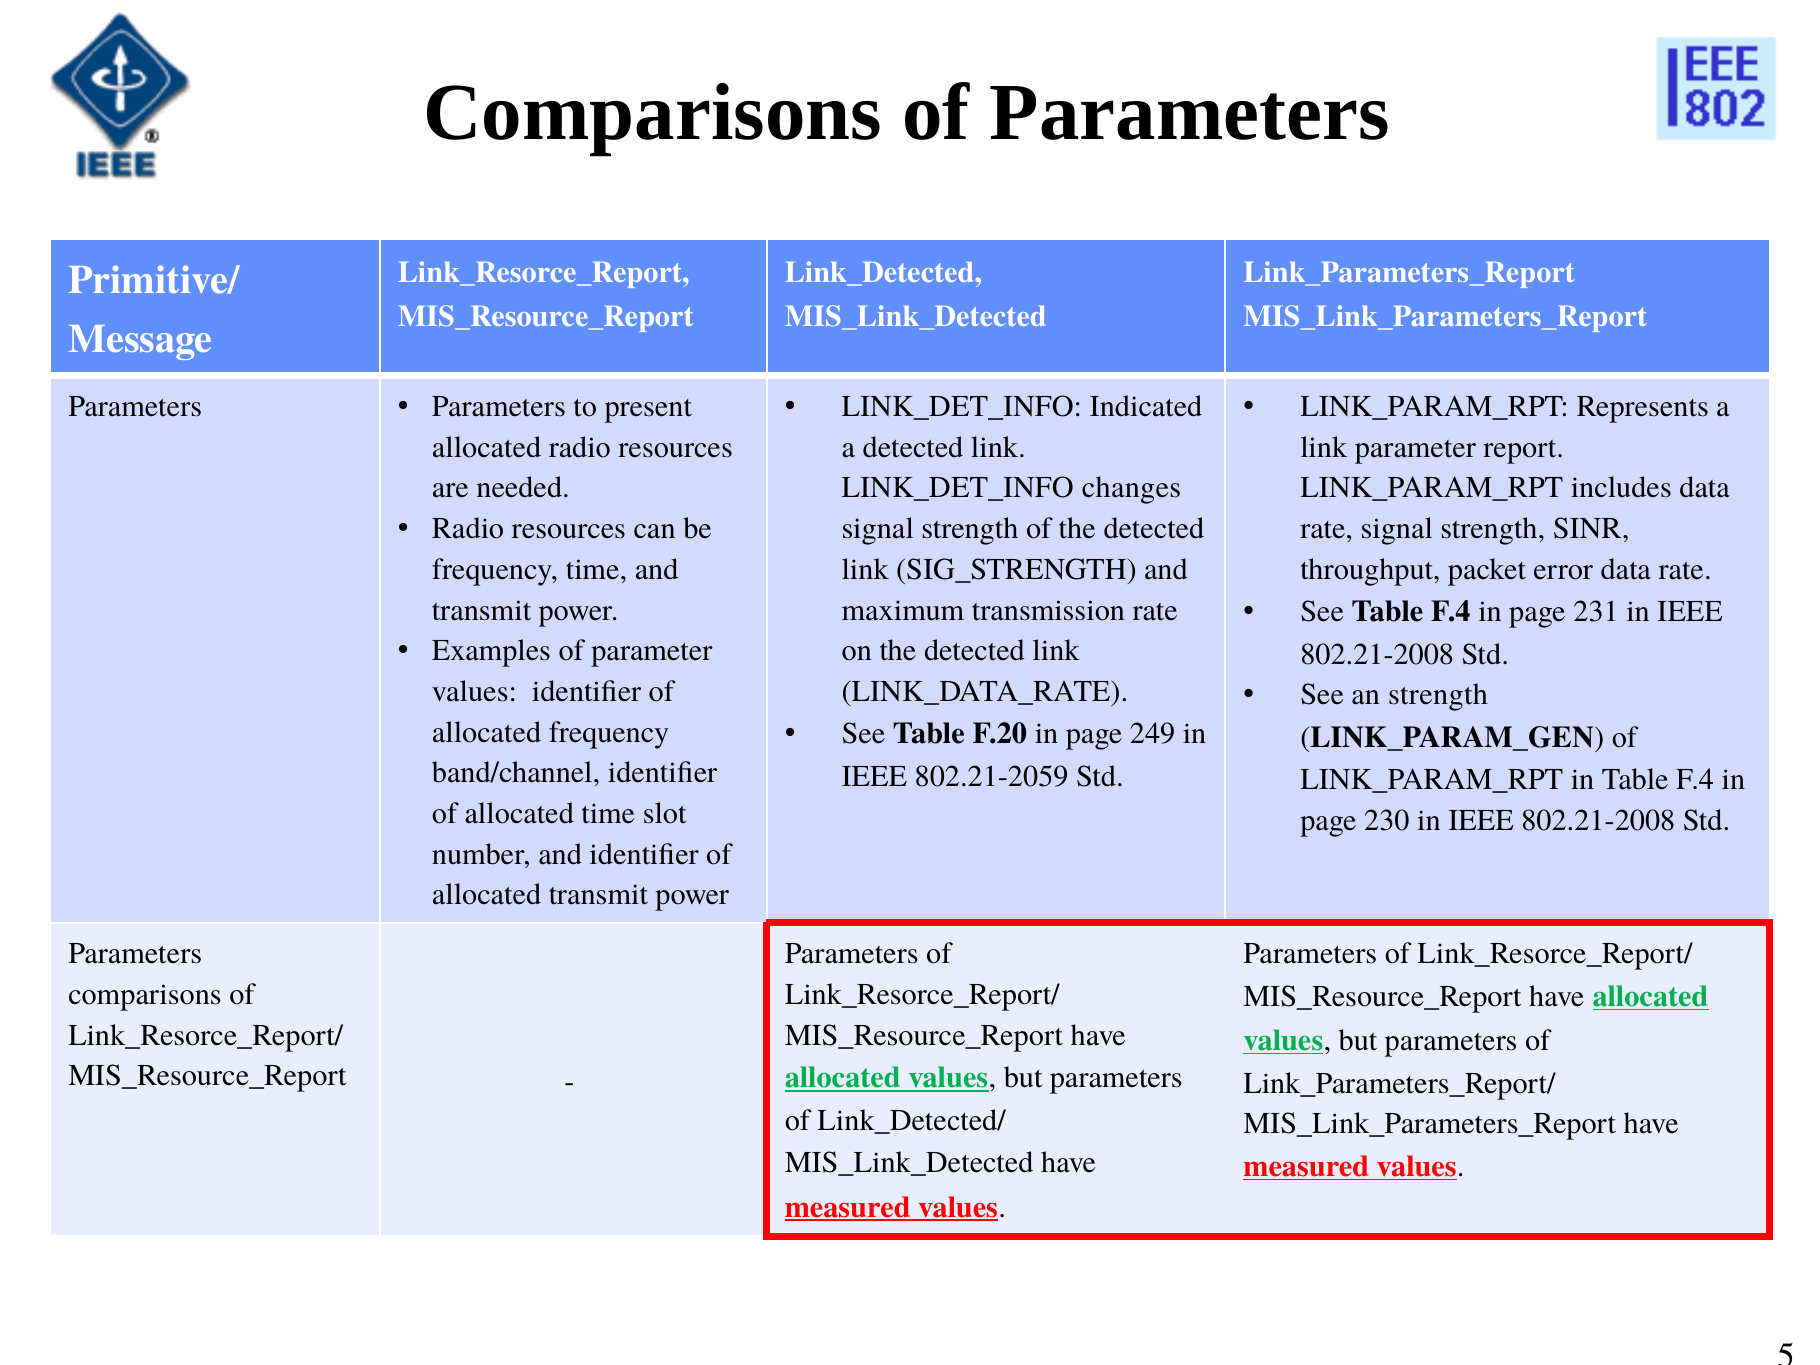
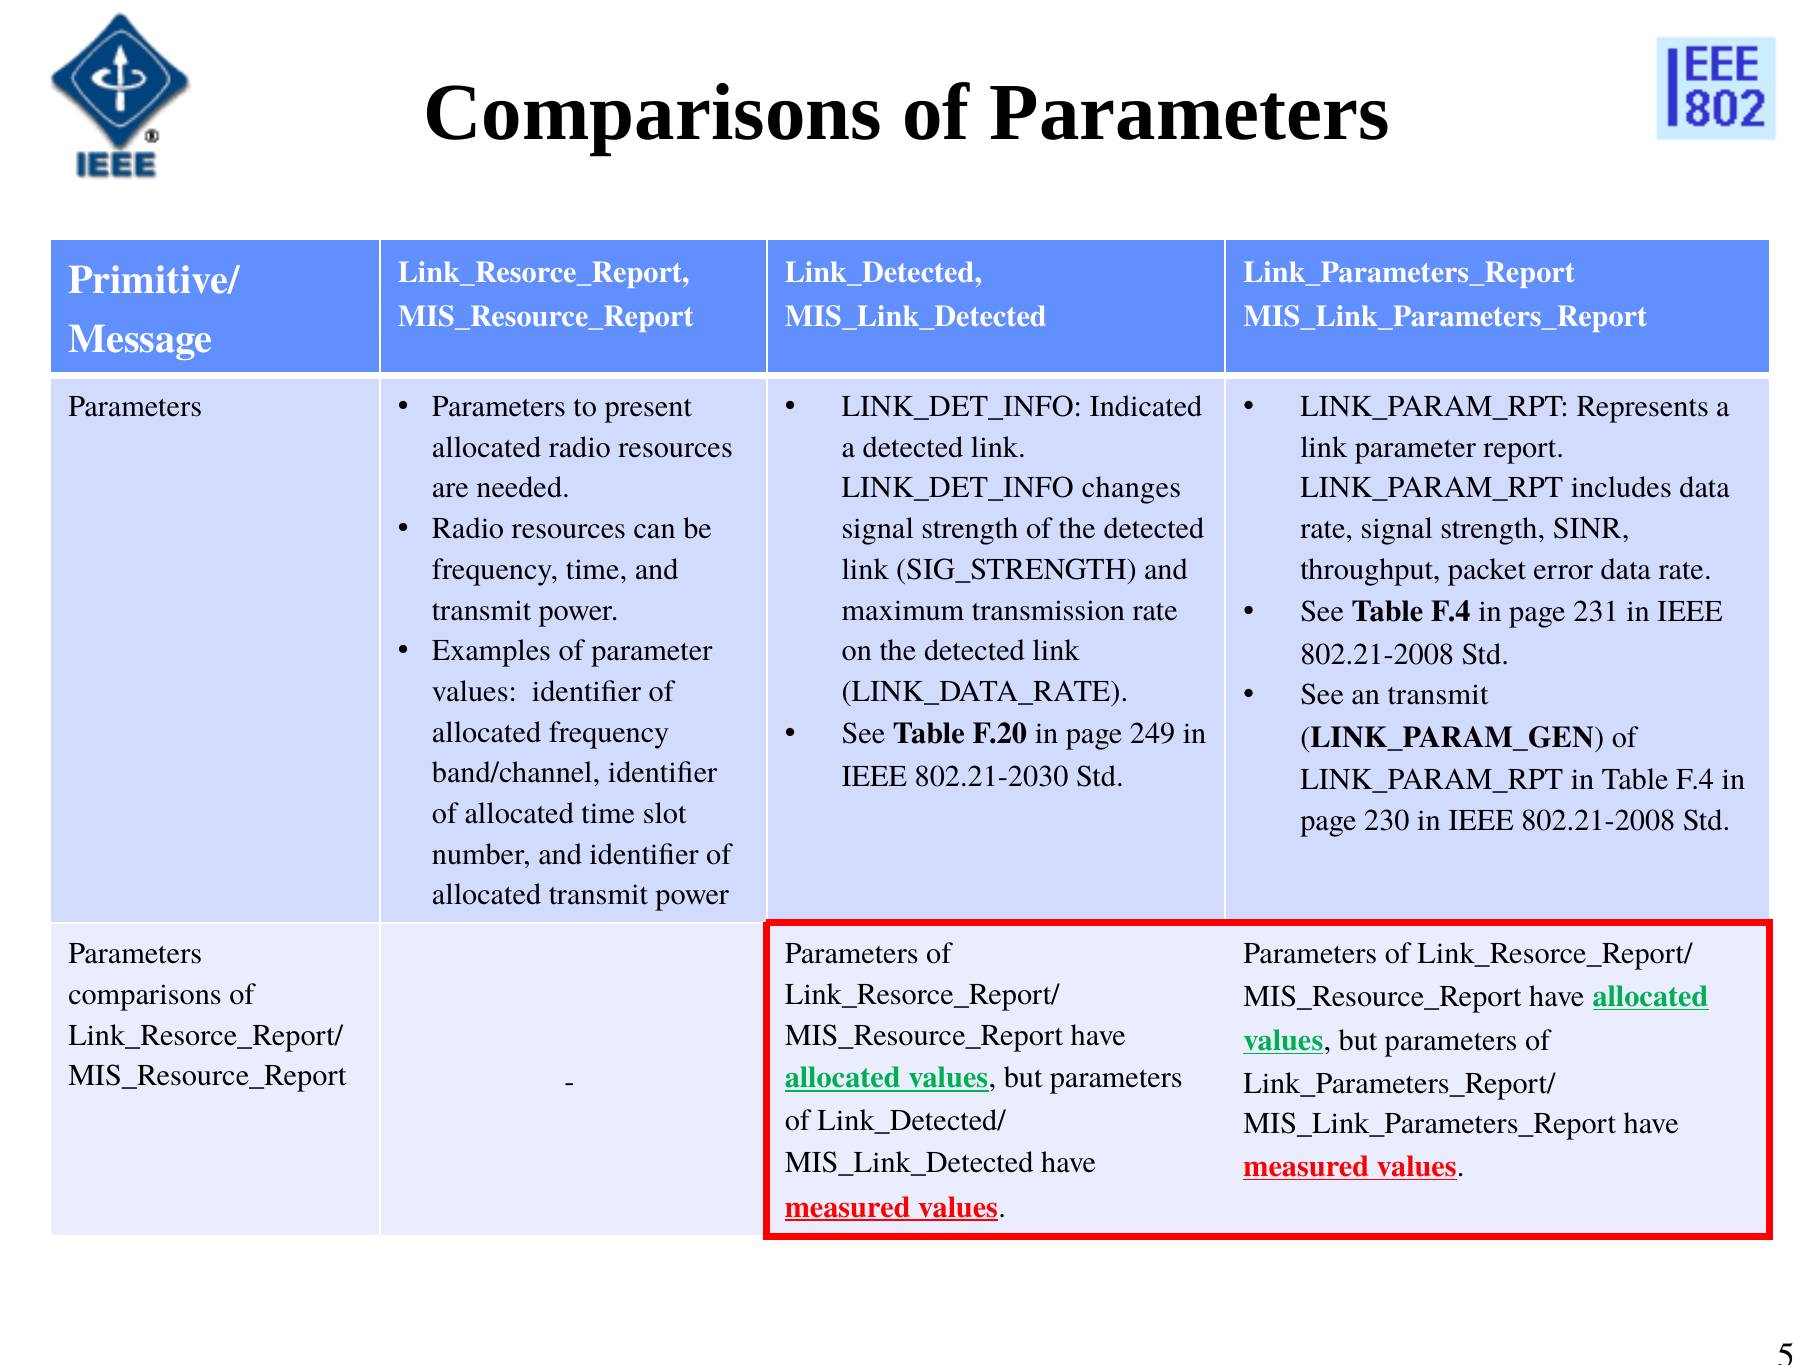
an strength: strength -> transmit (1438, 695)
802.21-2059: 802.21-2059 -> 802.21-2030 (992, 776)
